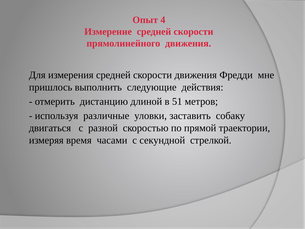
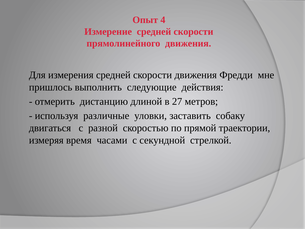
51: 51 -> 27 (177, 101)
